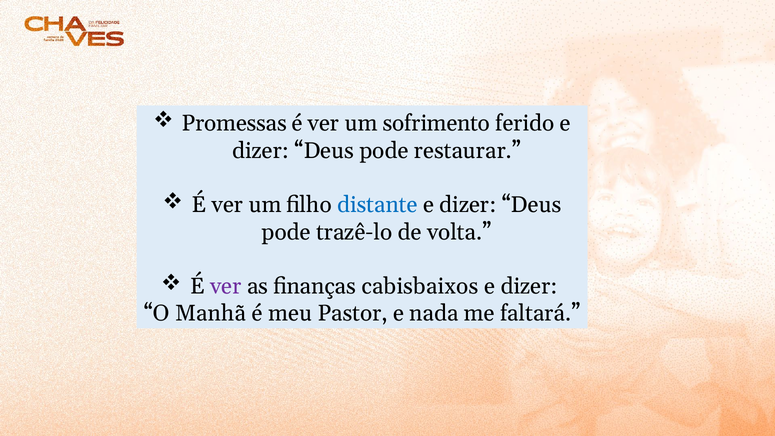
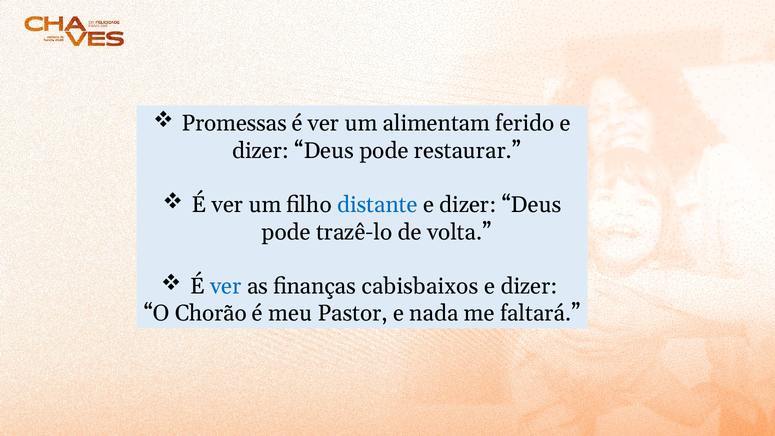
sofrimento: sofrimento -> alimentam (436, 123)
ver colour: purple -> blue (226, 286)
Manhã: Manhã -> Chorão (211, 313)
